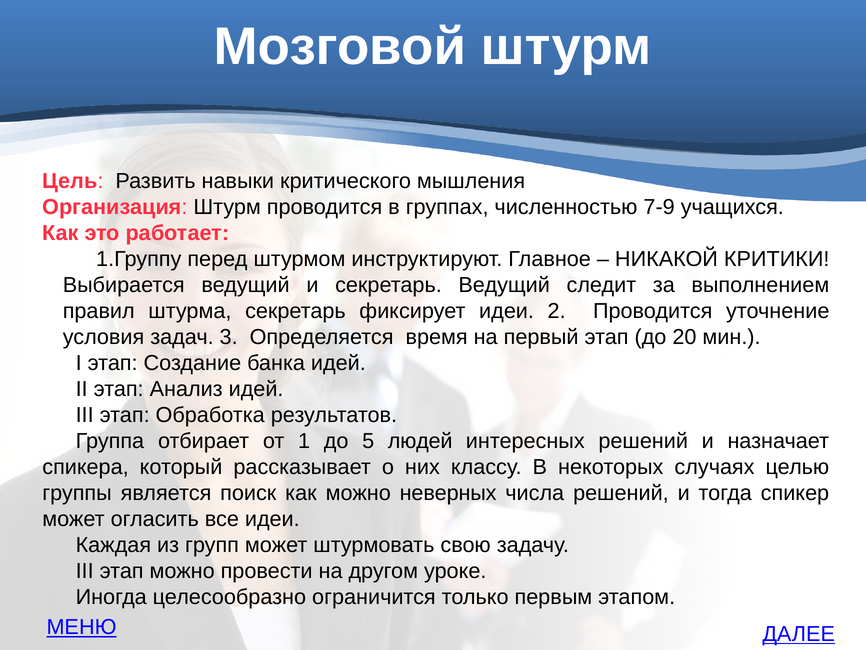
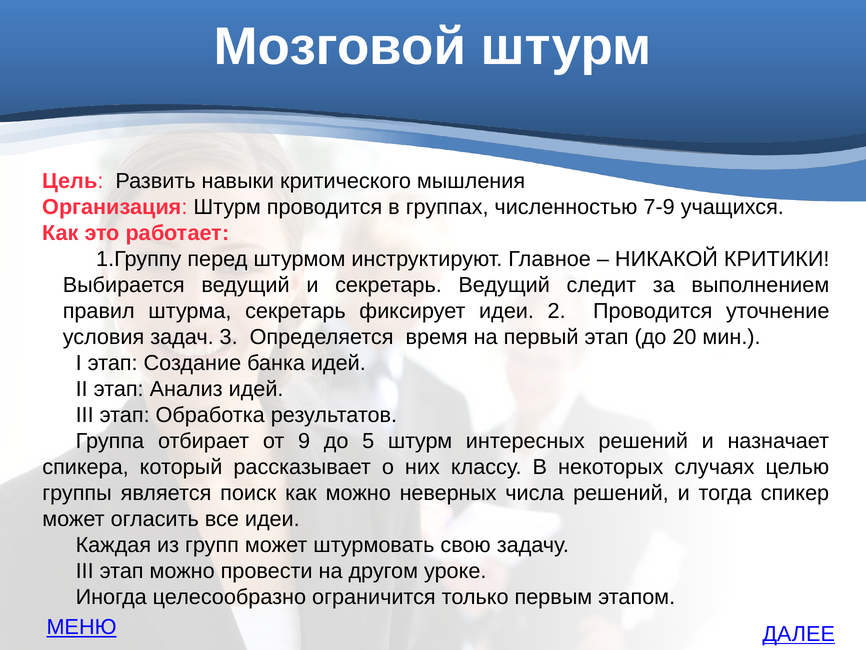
1: 1 -> 9 (304, 441)
5 людей: людей -> штурм (420, 441)
